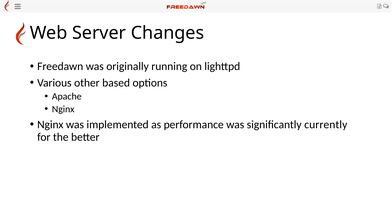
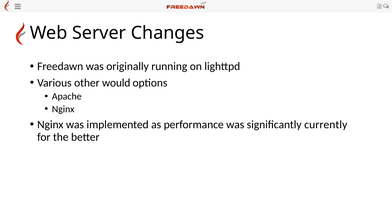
based: based -> would (116, 83)
